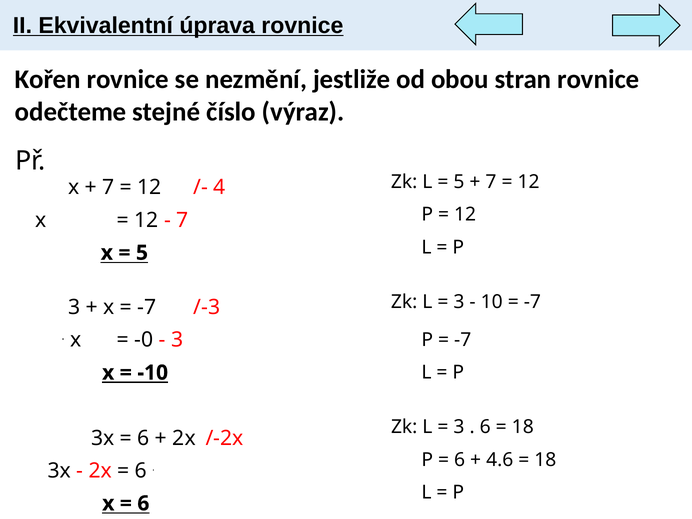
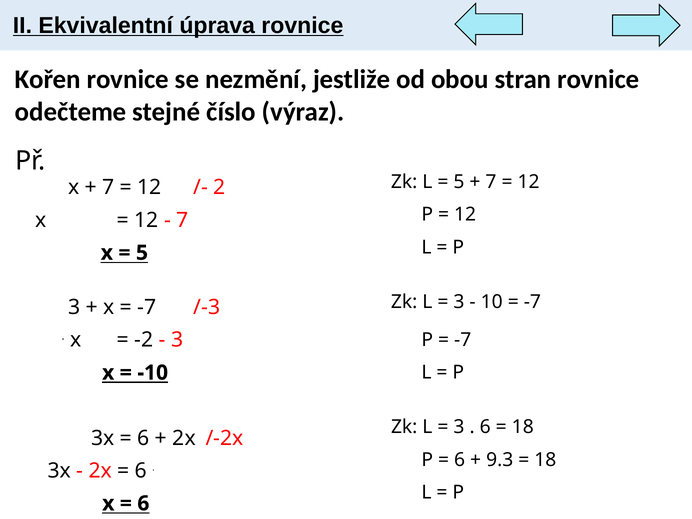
4: 4 -> 2 (219, 187)
-0: -0 -> -2 (144, 340)
4.6: 4.6 -> 9.3 (500, 460)
